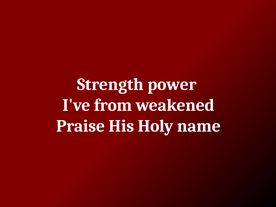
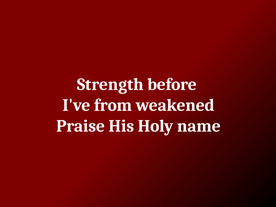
power: power -> before (172, 85)
